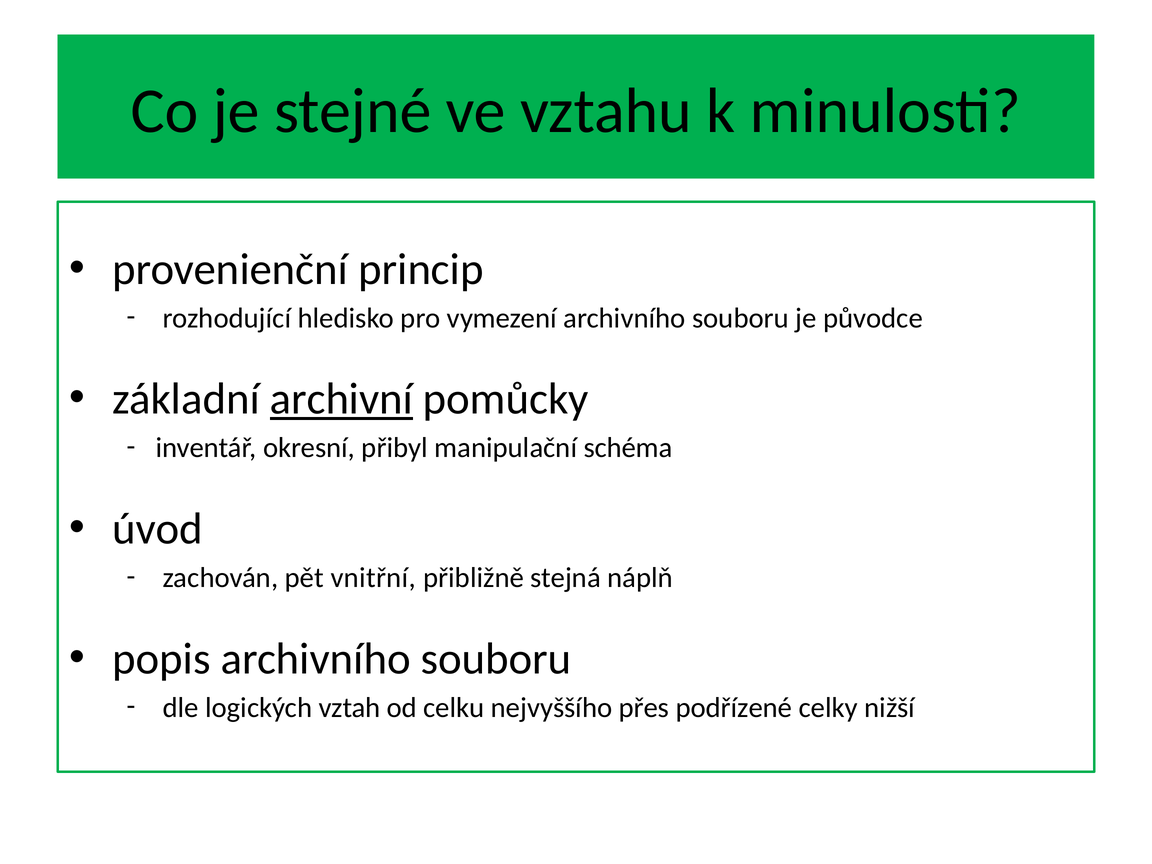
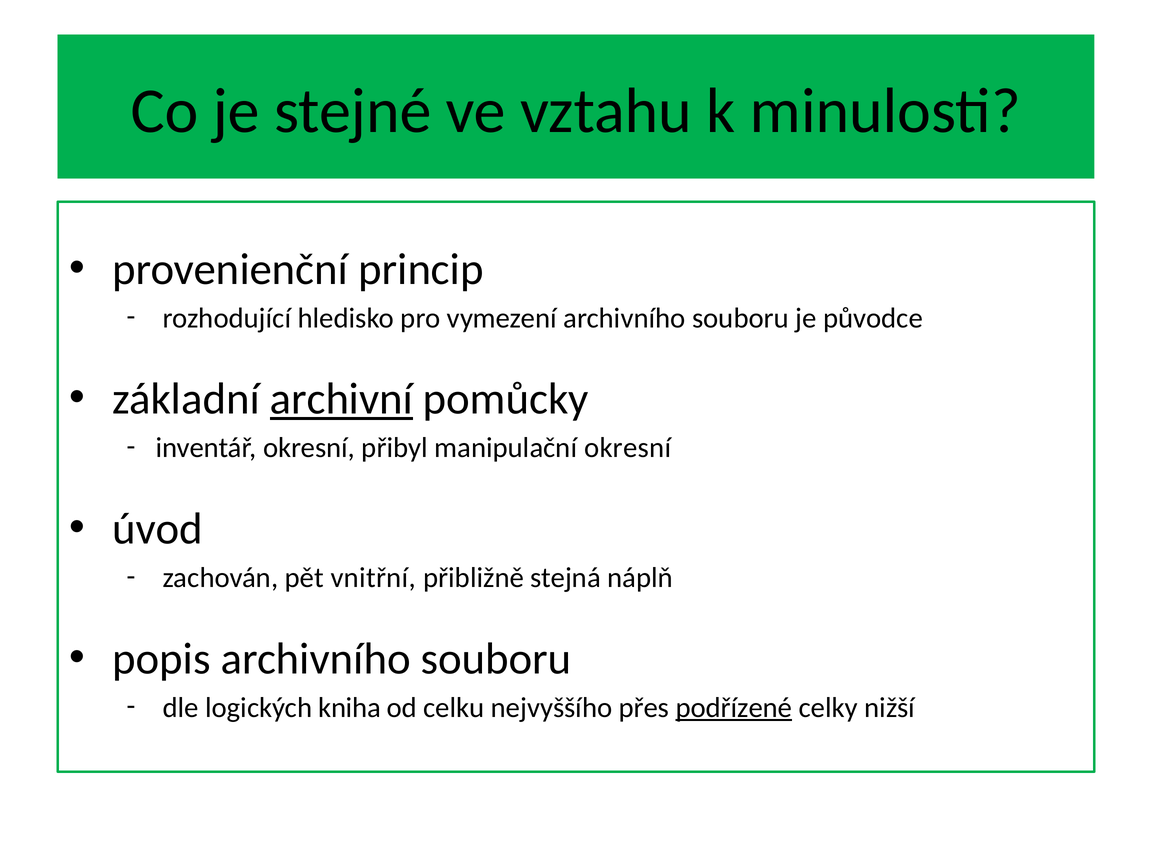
manipulační schéma: schéma -> okresní (628, 448)
vztah: vztah -> kniha (350, 708)
podřízené underline: none -> present (734, 708)
